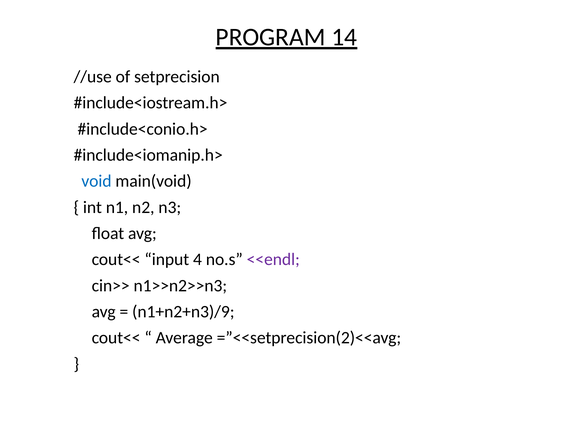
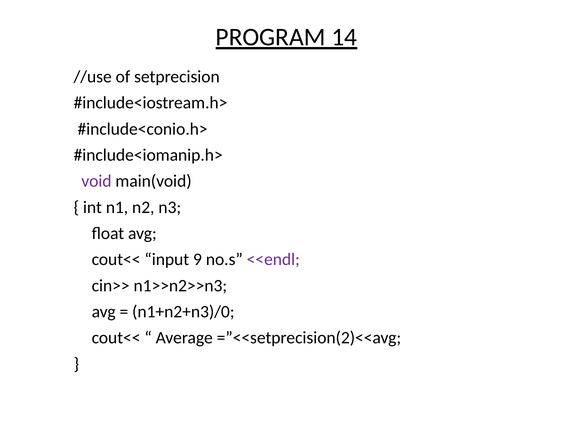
void colour: blue -> purple (96, 181)
4: 4 -> 9 (197, 259)
n1+n2+n3)/9: n1+n2+n3)/9 -> n1+n2+n3)/0 (183, 312)
